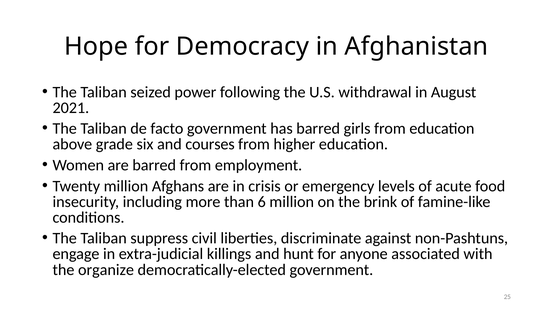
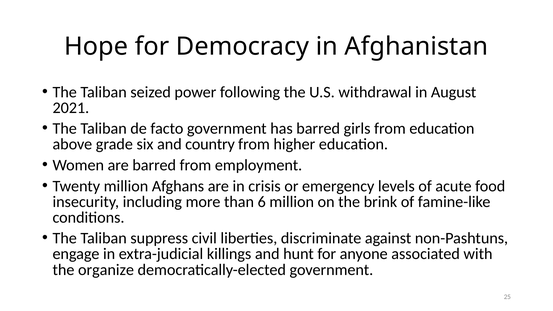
courses: courses -> country (210, 144)
